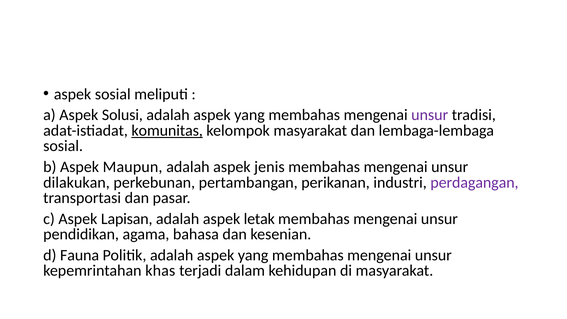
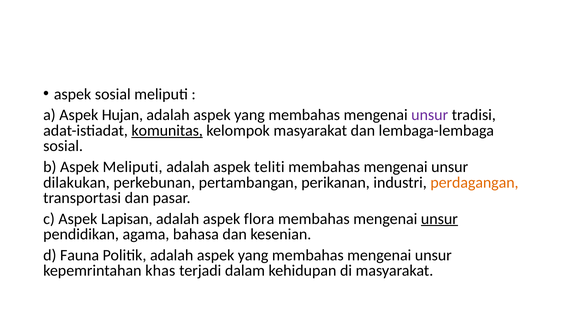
Solusi: Solusi -> Hujan (122, 115)
Aspek Maupun: Maupun -> Meliputi (133, 167)
jenis: jenis -> teliti (269, 167)
perdagangan colour: purple -> orange (474, 182)
letak: letak -> flora (259, 219)
unsur underline: none -> present (439, 219)
